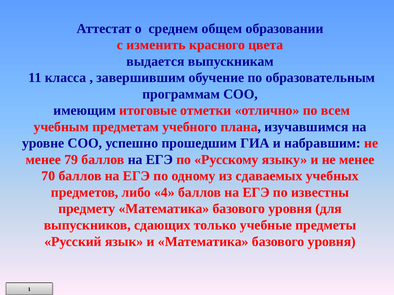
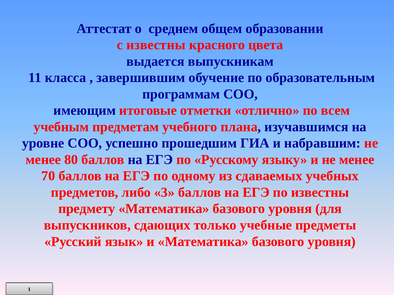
с изменить: изменить -> известны (156, 45)
79: 79 -> 80 (71, 160)
4: 4 -> 3 (164, 193)
